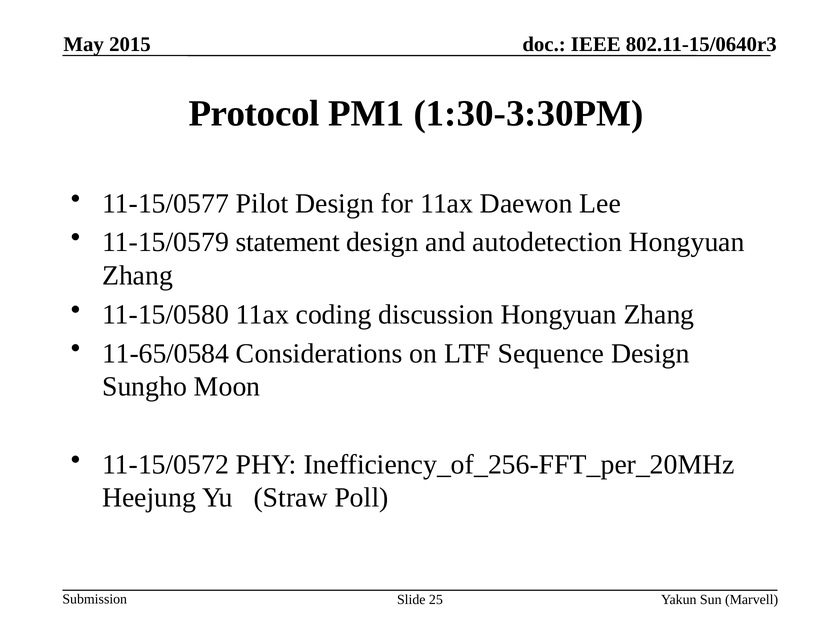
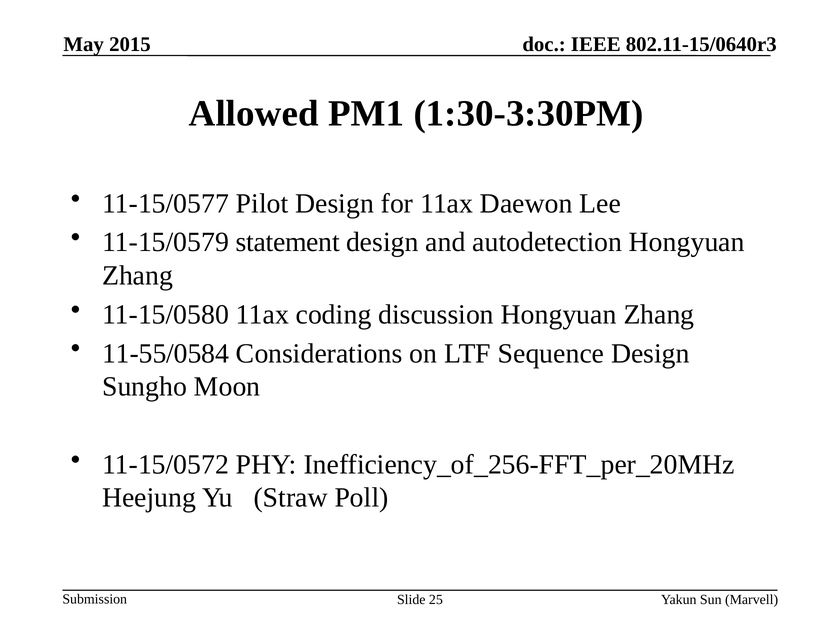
Protocol: Protocol -> Allowed (254, 114)
11-65/0584: 11-65/0584 -> 11-55/0584 (166, 353)
